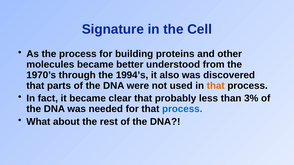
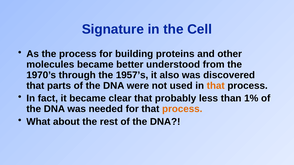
1994’s: 1994’s -> 1957’s (132, 75)
3%: 3% -> 1% (251, 99)
process colour: blue -> orange (182, 109)
